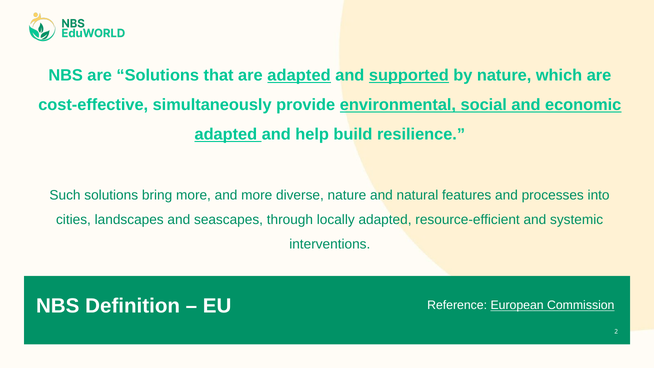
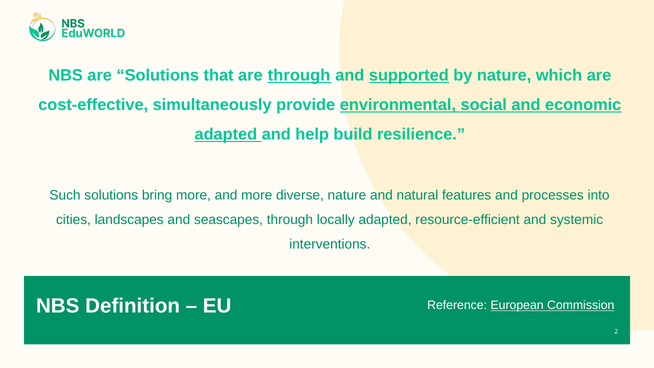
are adapted: adapted -> through (299, 75)
